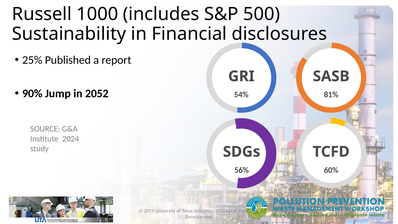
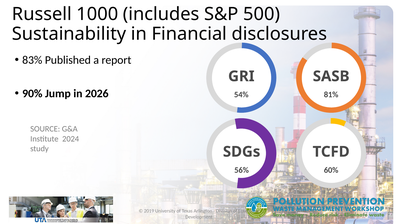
25%: 25% -> 83% (32, 60)
2052: 2052 -> 2026 (97, 93)
